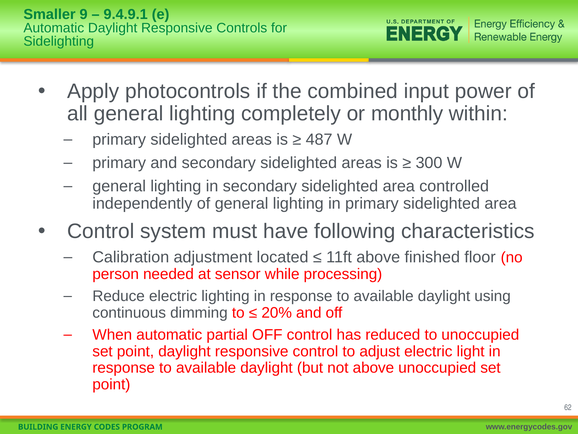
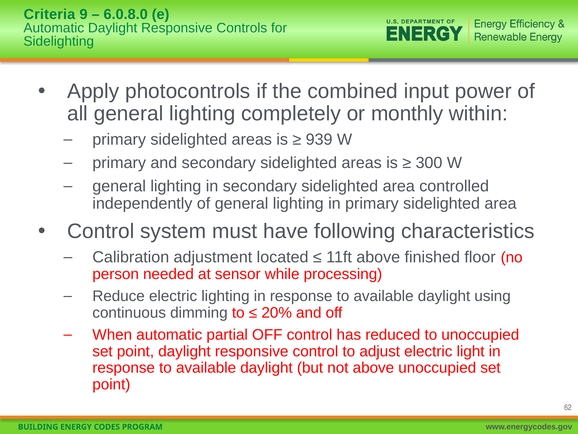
Smaller: Smaller -> Criteria (49, 15)
9.4.9.1: 9.4.9.1 -> 6.0.8.0 (126, 15)
487: 487 -> 939 (319, 139)
